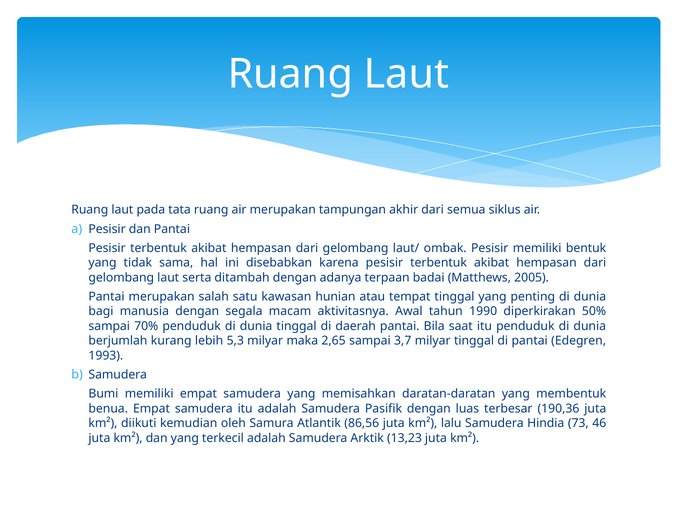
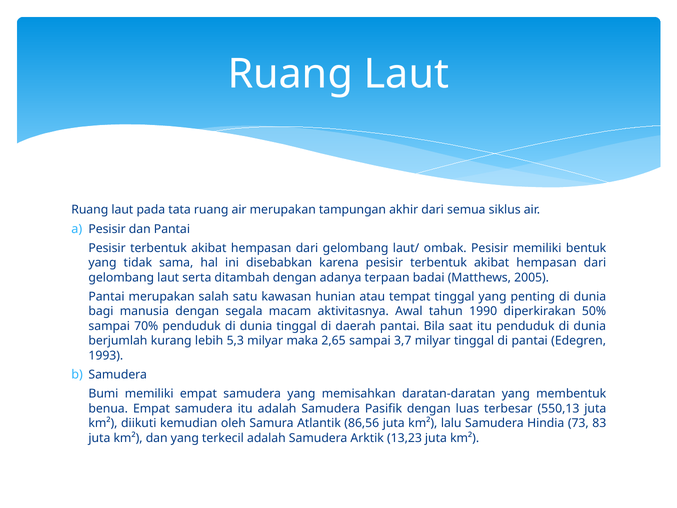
190,36: 190,36 -> 550,13 (558, 408)
46: 46 -> 83 (599, 423)
